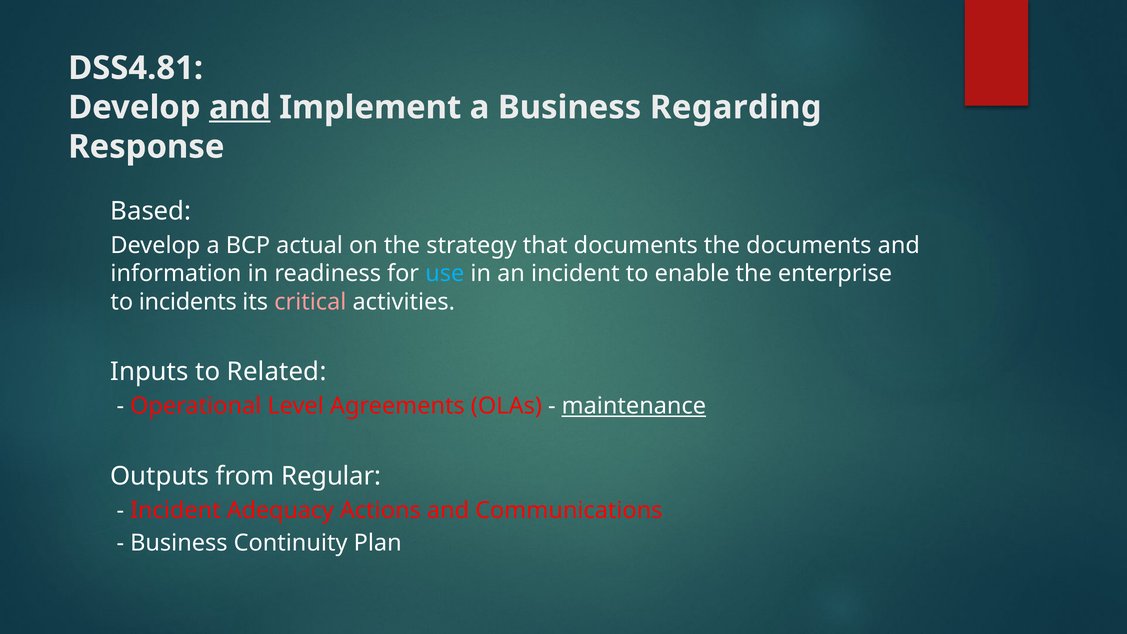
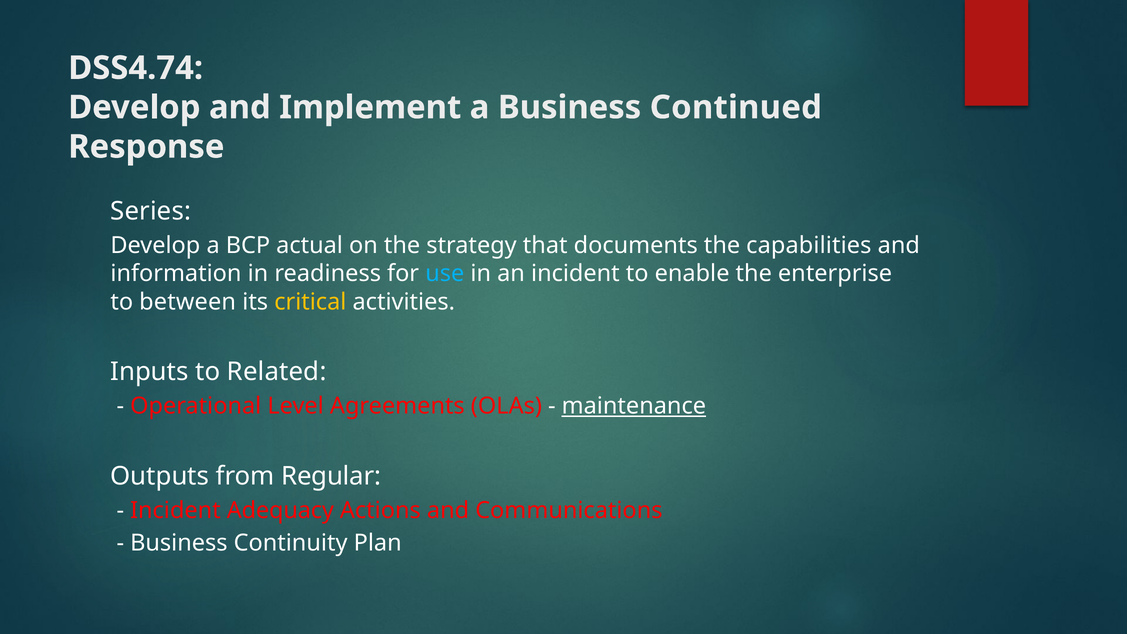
DSS4.81: DSS4.81 -> DSS4.74 (136, 68)
and underline: present -> none (240, 107)
Regarding: Regarding -> Continued (736, 107)
Based: Based -> Series (151, 211)
the documents: documents -> capabilities (809, 245)
incidents: incidents -> between (188, 302)
critical colour: pink -> yellow (310, 302)
